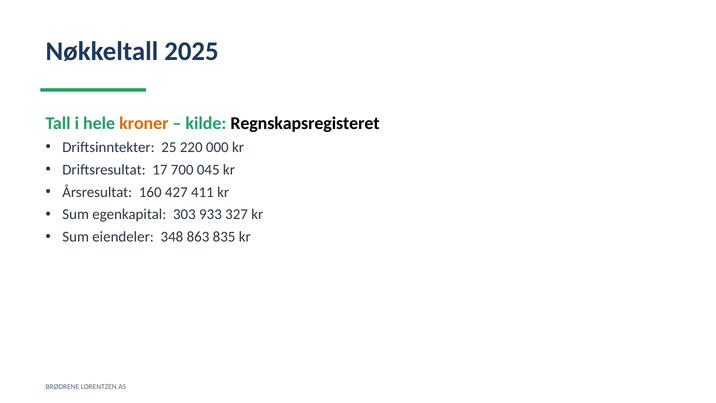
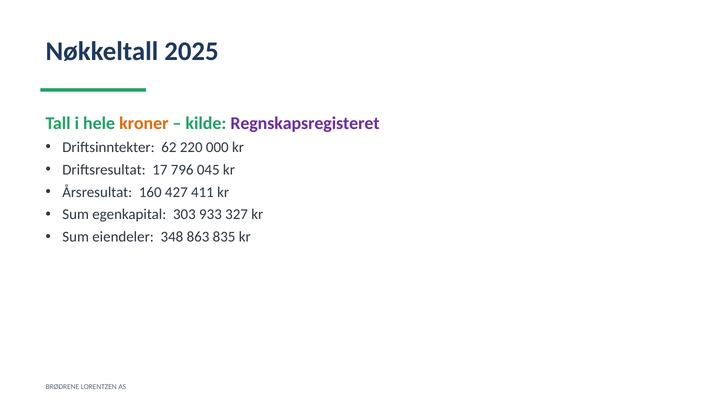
Regnskapsregisteret colour: black -> purple (305, 123)
25: 25 -> 62 (169, 147)
700: 700 -> 796 (182, 170)
